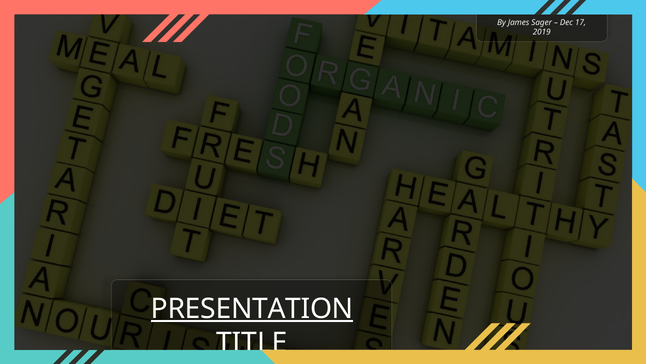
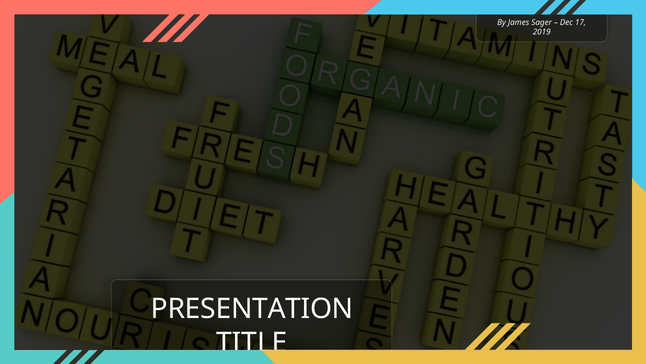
PRESENTATION underline: present -> none (252, 308)
